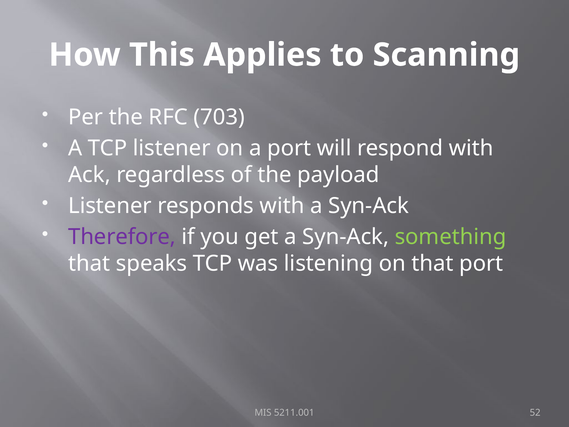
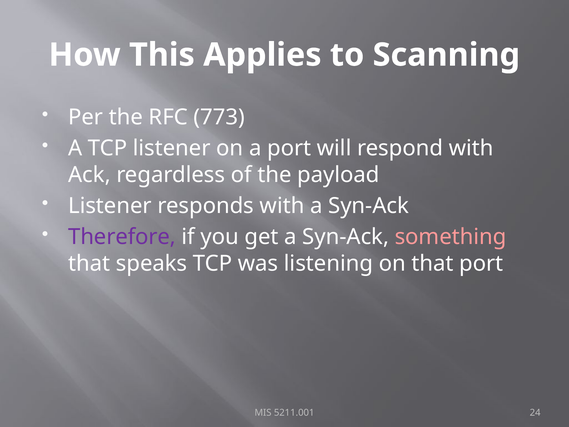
703: 703 -> 773 (219, 117)
something colour: light green -> pink (451, 237)
52: 52 -> 24 (535, 413)
